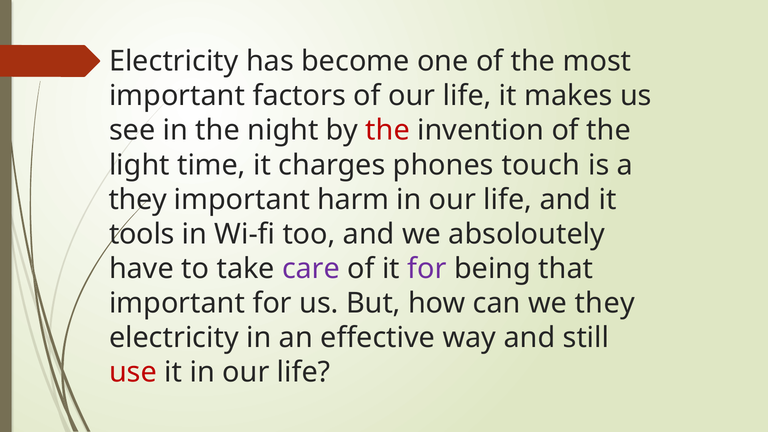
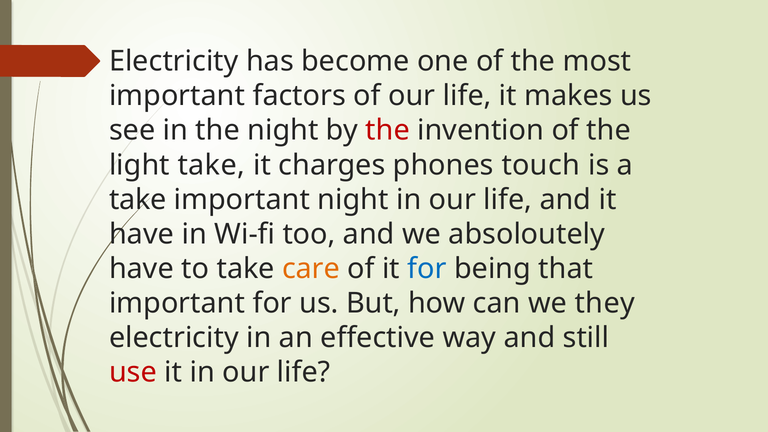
light time: time -> take (211, 165)
they: they -> take (138, 200)
important harm: harm -> night (353, 200)
tools: tools -> have (142, 234)
care colour: purple -> orange (311, 269)
for colour: purple -> blue (427, 269)
